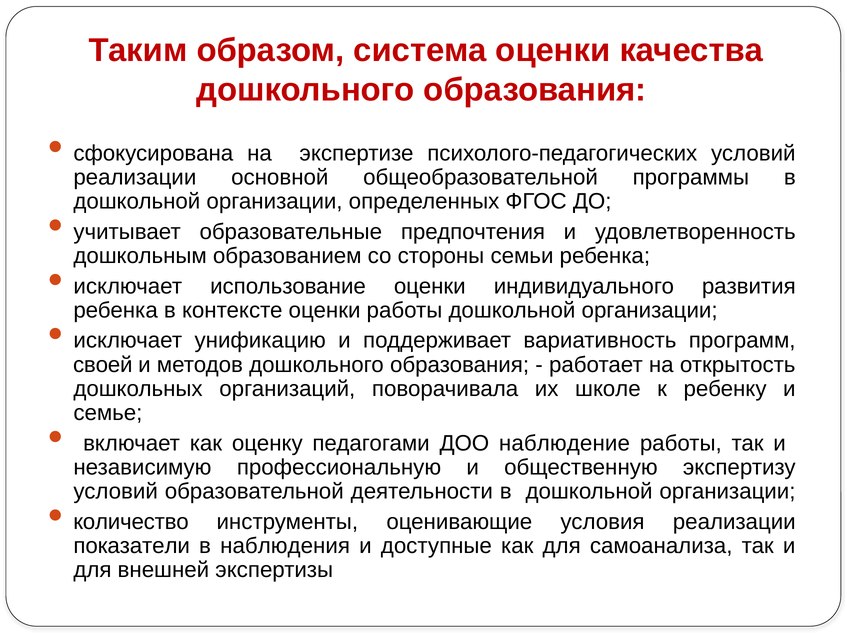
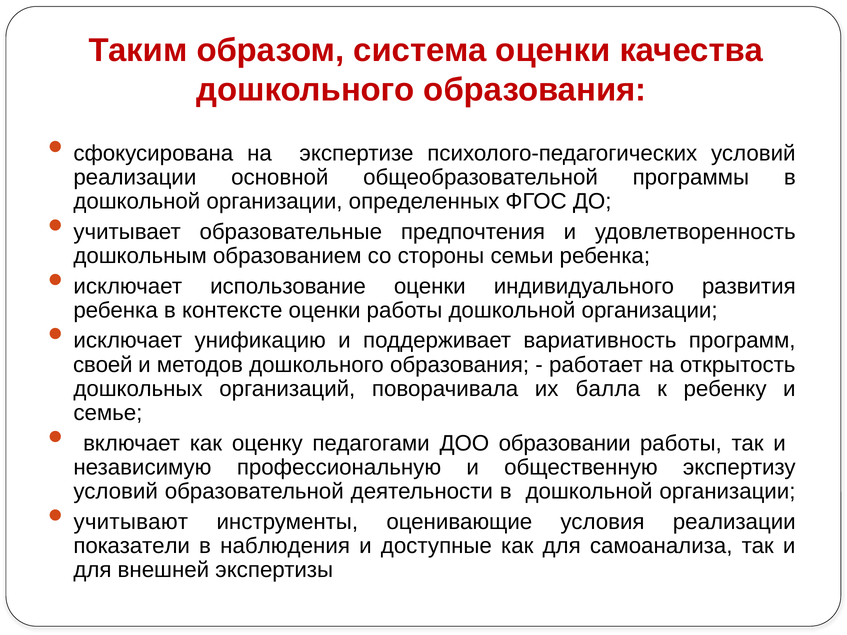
школе: школе -> балла (608, 389)
наблюдение: наблюдение -> образовании (565, 443)
количество: количество -> учитывают (131, 522)
